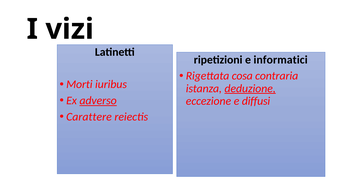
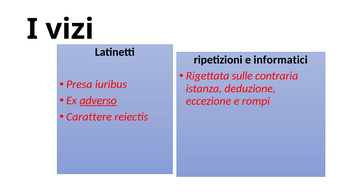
cosa: cosa -> sulle (242, 76)
Morti: Morti -> Presa (79, 85)
deduzione underline: present -> none (250, 89)
diffusi: diffusi -> rompi (256, 101)
